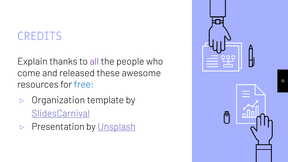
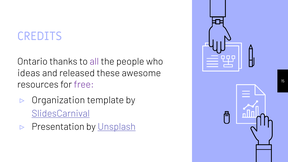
Explain: Explain -> Ontario (32, 62)
come: come -> ideas (29, 73)
free colour: blue -> purple (84, 85)
